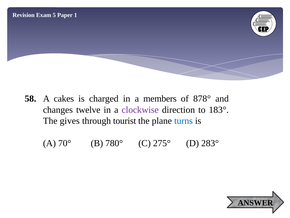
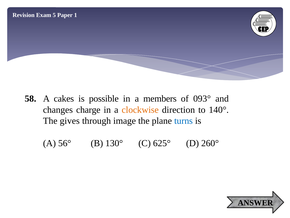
charged: charged -> possible (104, 98)
878°: 878° -> 093° (202, 98)
twelve: twelve -> charge (88, 109)
clockwise colour: purple -> orange (140, 109)
183°: 183° -> 140° (219, 109)
tourist: tourist -> image (125, 121)
70°: 70° -> 56° (65, 143)
780°: 780° -> 130° (114, 143)
275°: 275° -> 625° (162, 143)
283°: 283° -> 260° (210, 143)
